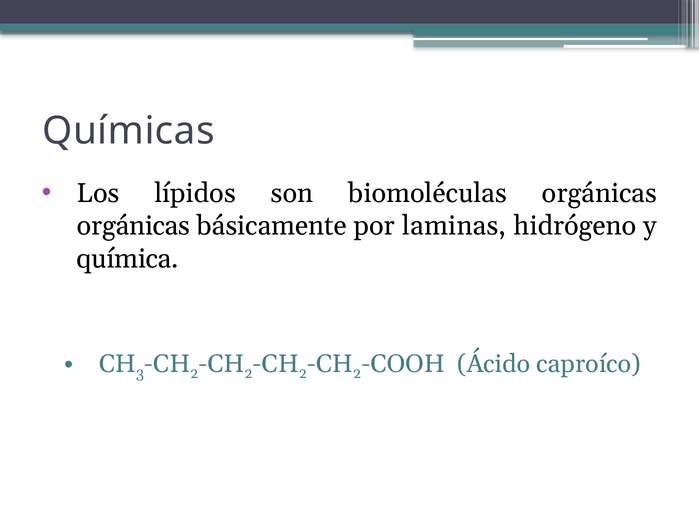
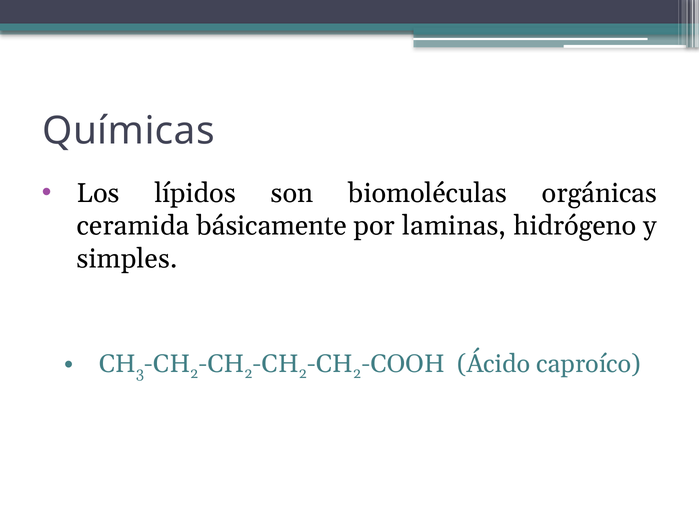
orgánicas: orgánicas -> ceramida (133, 226)
química: química -> simples (127, 259)
